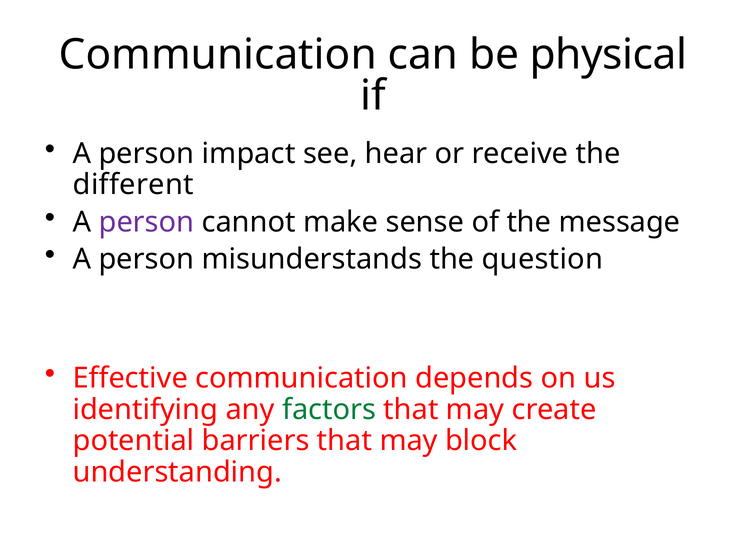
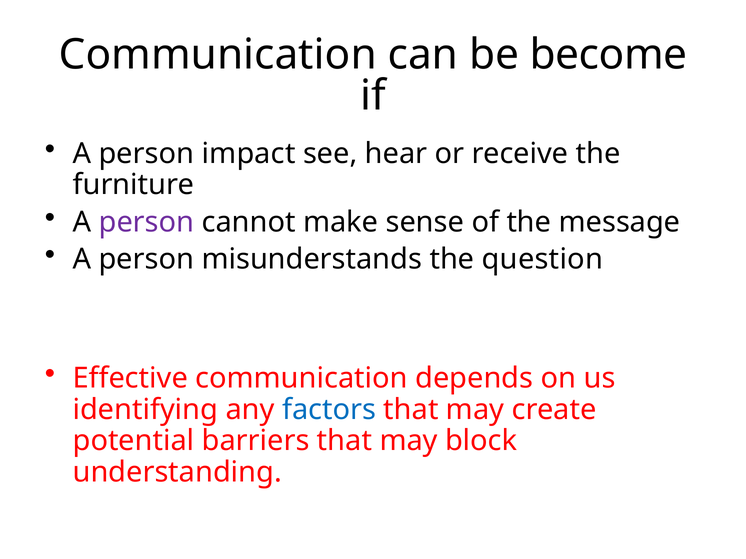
physical: physical -> become (608, 55)
different: different -> furniture (134, 185)
factors colour: green -> blue (329, 410)
